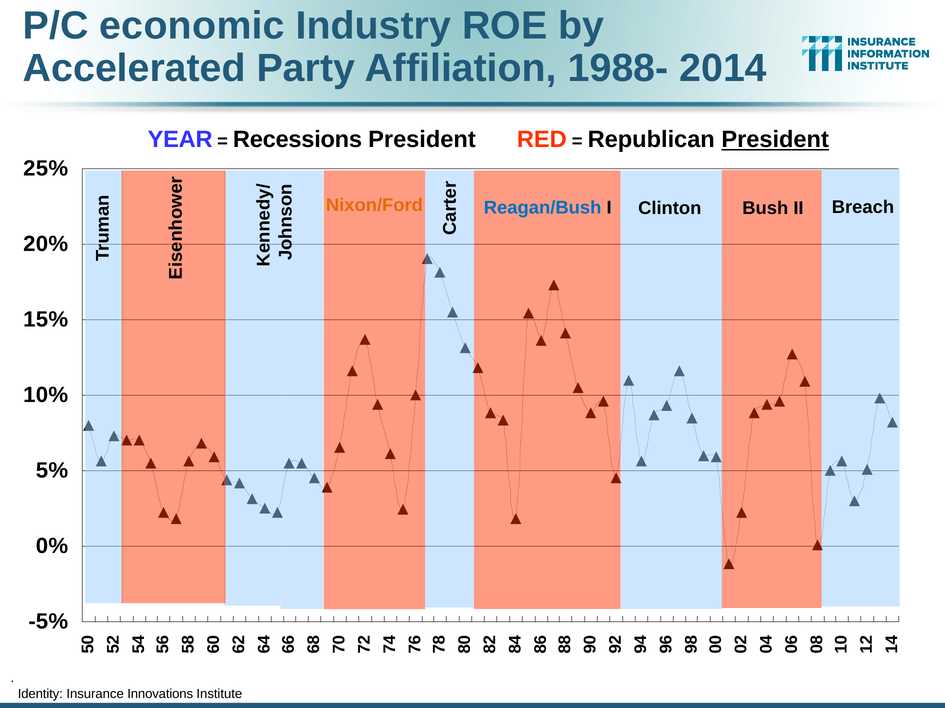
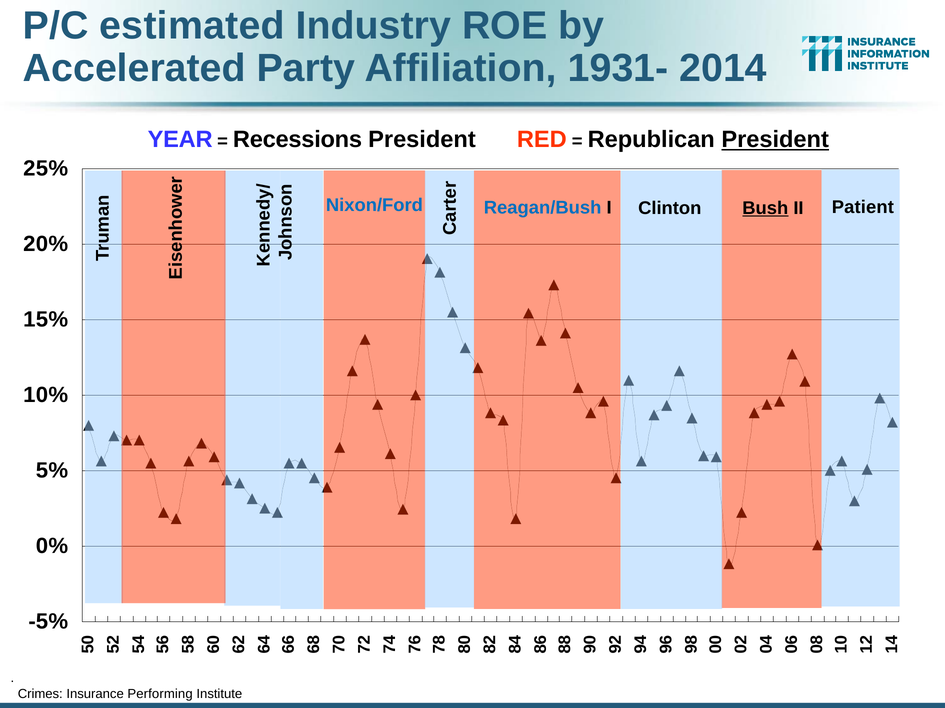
economic: economic -> estimated (192, 26)
1988-: 1988- -> 1931- (618, 68)
Nixon/Ford colour: orange -> blue (374, 205)
Breach: Breach -> Patient (863, 207)
Bush underline: none -> present (765, 208)
Identity: Identity -> Crimes (40, 695)
Innovations: Innovations -> Performing (160, 695)
